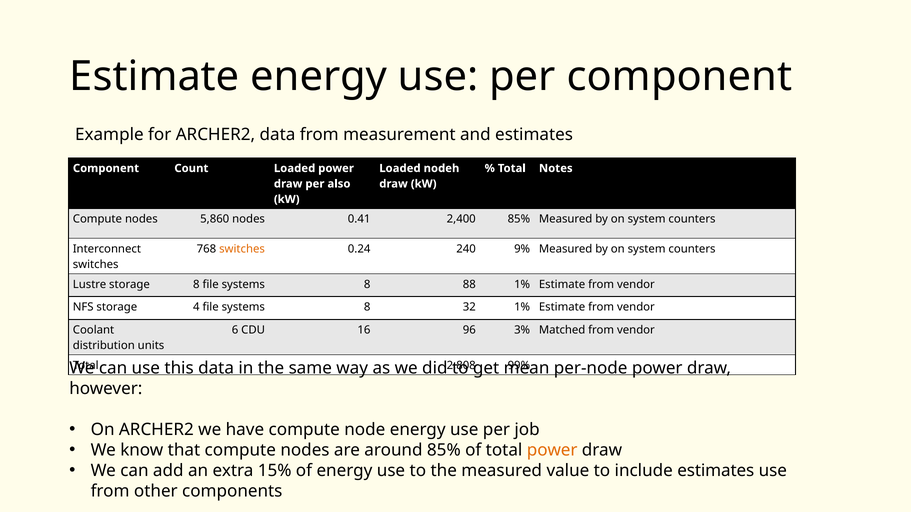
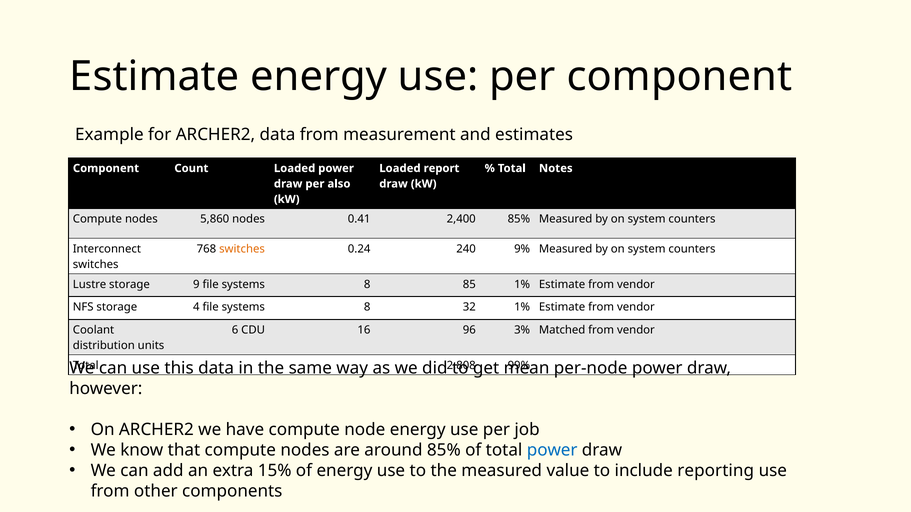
nodeh: nodeh -> report (441, 168)
storage 8: 8 -> 9 (196, 285)
88: 88 -> 85 (469, 285)
power colour: orange -> blue (552, 450)
include estimates: estimates -> reporting (716, 471)
